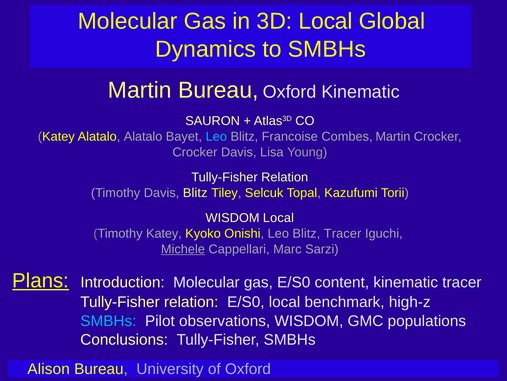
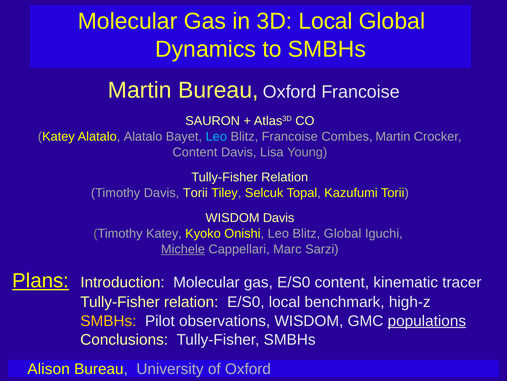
Oxford Kinematic: Kinematic -> Francoise (361, 92)
Crocker: Crocker -> Content (195, 152)
Davis Blitz: Blitz -> Torii (195, 192)
WISDOM Local: Local -> Davis (279, 217)
Blitz Tracer: Tracer -> Global (343, 233)
SMBHs colour: light blue -> yellow (108, 320)
populations underline: none -> present (427, 320)
